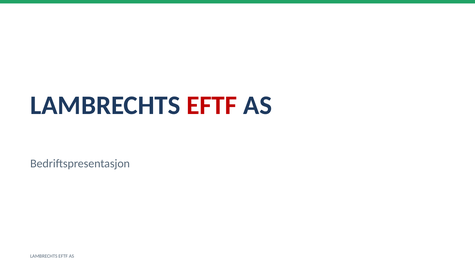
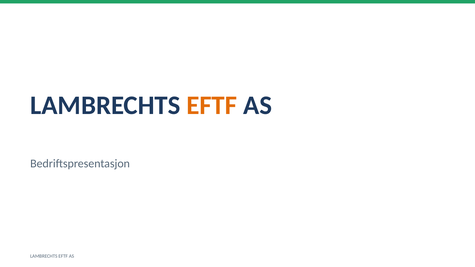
EFTF colour: red -> orange (212, 105)
